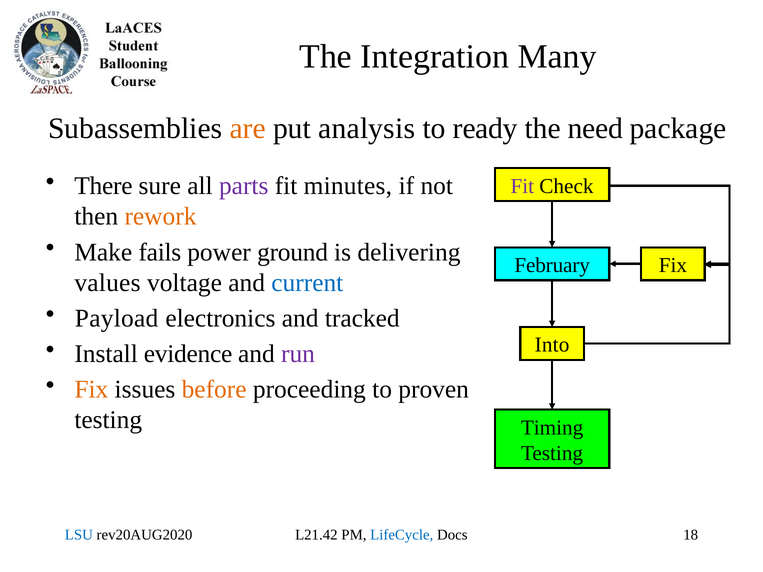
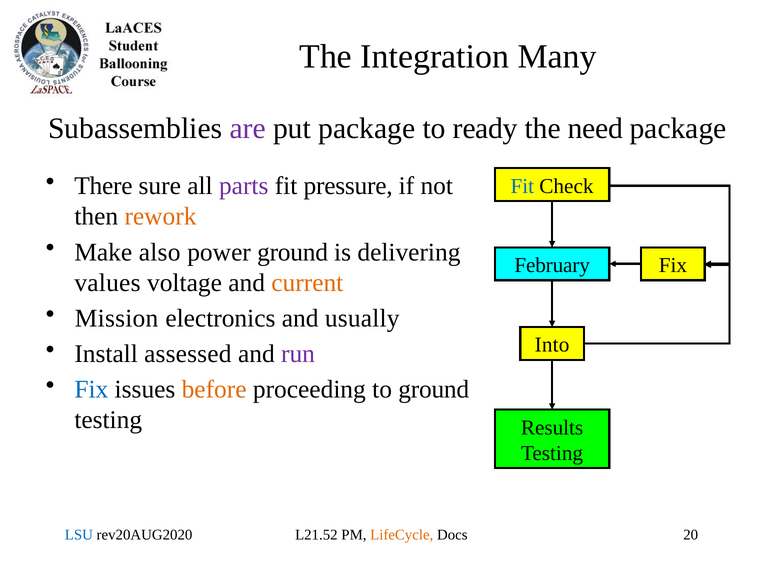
are colour: orange -> purple (248, 129)
put analysis: analysis -> package (367, 129)
minutes: minutes -> pressure (348, 186)
Fit colour: purple -> blue (522, 186)
fails: fails -> also (160, 252)
current colour: blue -> orange (307, 283)
Payload: Payload -> Mission (117, 318)
tracked: tracked -> usually (362, 318)
evidence: evidence -> assessed (188, 354)
Fix colour: orange -> blue (91, 390)
to proven: proven -> ground (434, 390)
Timing: Timing -> Results (552, 428)
L21.42: L21.42 -> L21.52 (316, 535)
LifeCycle colour: blue -> orange (402, 535)
18: 18 -> 20 (691, 535)
